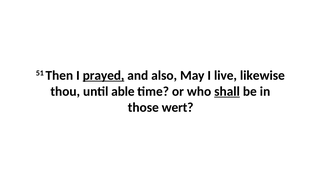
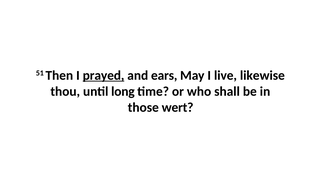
also: also -> ears (164, 75)
able: able -> long (123, 91)
shall underline: present -> none (227, 91)
